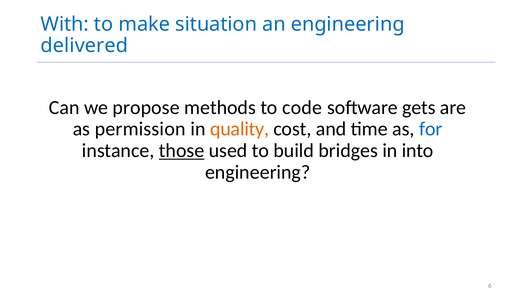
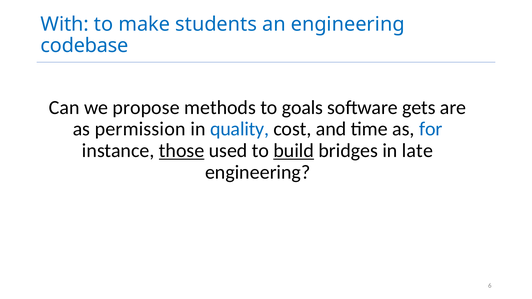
situation: situation -> students (216, 24)
delivered: delivered -> codebase (85, 46)
code: code -> goals (302, 108)
quality colour: orange -> blue (240, 129)
build underline: none -> present (294, 151)
into: into -> late (417, 151)
